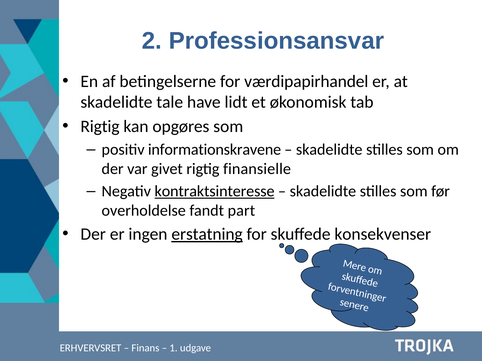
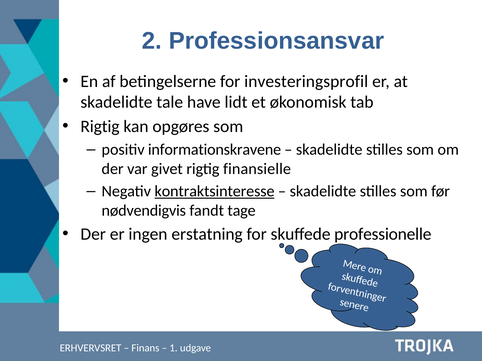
værdipapirhandel: værdipapirhandel -> investeringsprofil (306, 81)
overholdelse: overholdelse -> nødvendigvis (144, 211)
part: part -> tage (242, 211)
erstatning underline: present -> none (207, 235)
konsekvenser: konsekvenser -> professionelle (383, 235)
